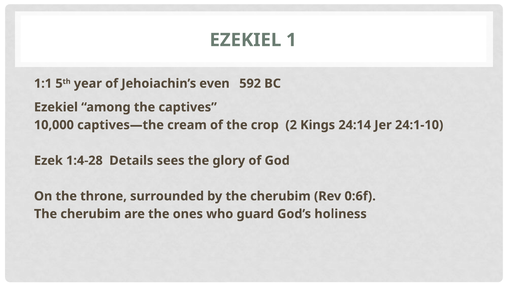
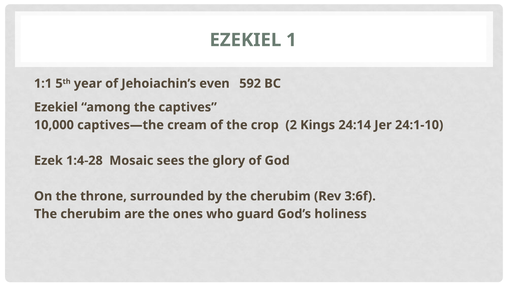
Details: Details -> Mosaic (131, 160)
0:6f: 0:6f -> 3:6f (360, 196)
